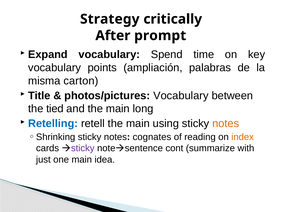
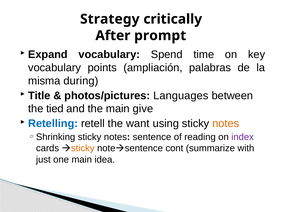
carton: carton -> during (81, 81)
photos/pictures Vocabulary: Vocabulary -> Languages (181, 95)
long: long -> give (143, 109)
retell the main: main -> want (138, 123)
notes cognates: cognates -> sentence (152, 137)
index colour: orange -> purple (243, 137)
sticky colour: purple -> orange (83, 148)
